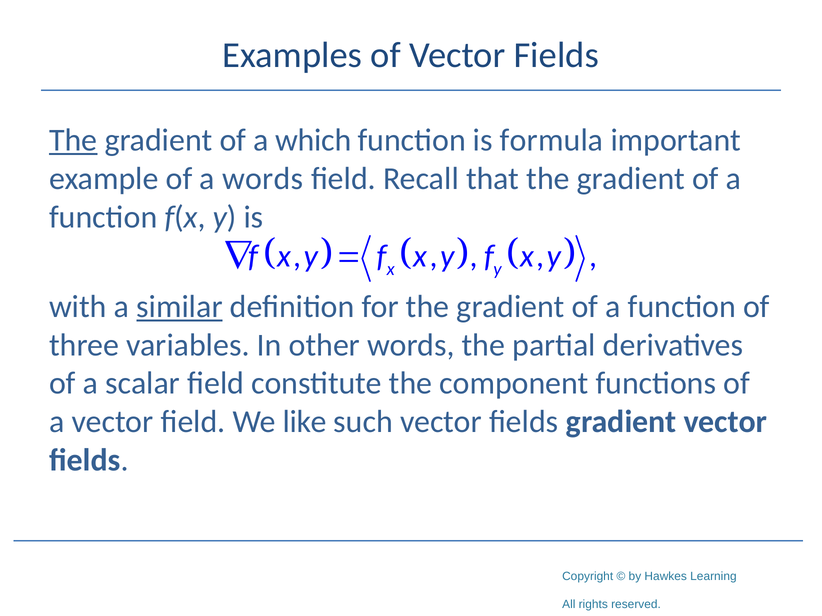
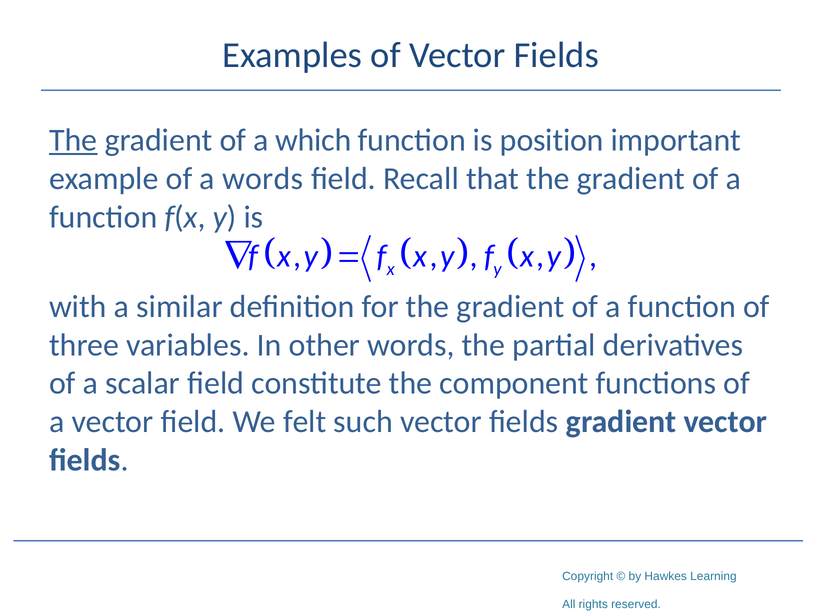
formula: formula -> position (552, 141)
similar underline: present -> none (180, 307)
like: like -> felt (305, 422)
